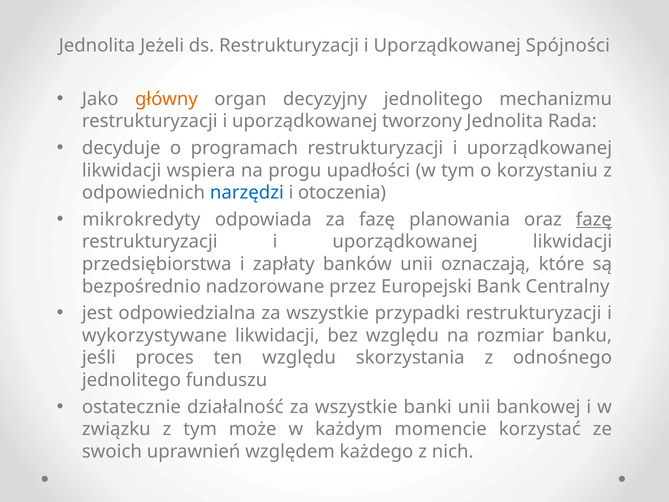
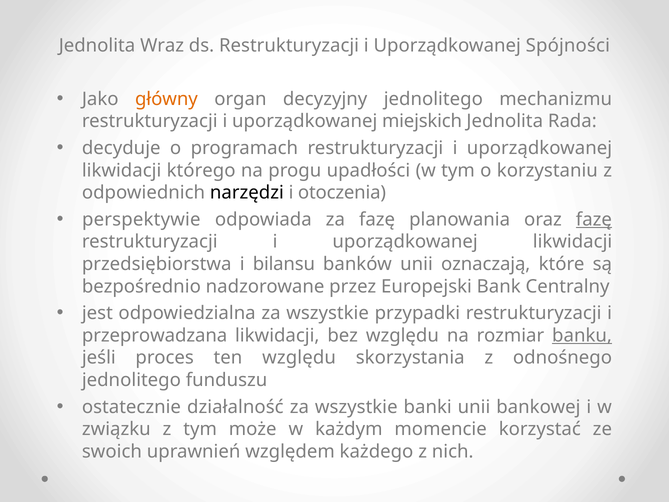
Jeżeli: Jeżeli -> Wraz (162, 45)
tworzony: tworzony -> miejskich (422, 121)
wspiera: wspiera -> którego (201, 170)
narzędzi colour: blue -> black (247, 193)
mikrokredyty: mikrokredyty -> perspektywie (141, 219)
zapłaty: zapłaty -> bilansu (284, 264)
wykorzystywane: wykorzystywane -> przeprowadzana (155, 335)
banku underline: none -> present (582, 335)
